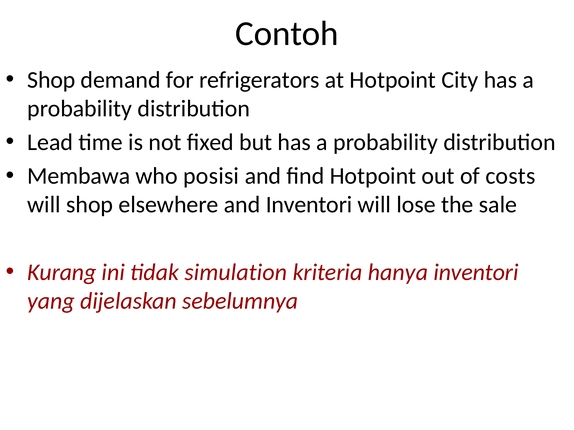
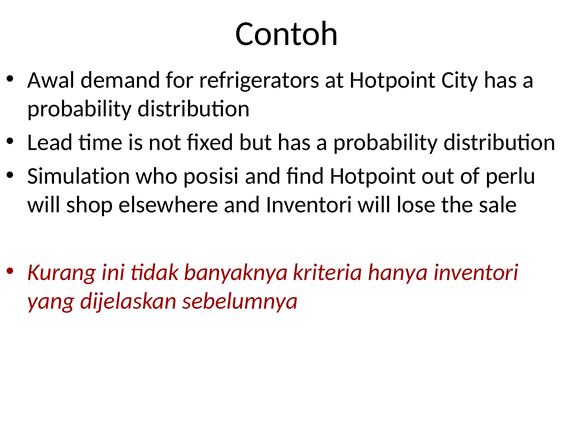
Shop: Shop -> Awal (51, 80)
Membawa: Membawa -> Simulation (79, 176)
costs: costs -> perlu (511, 176)
simulation: simulation -> banyaknya (236, 273)
